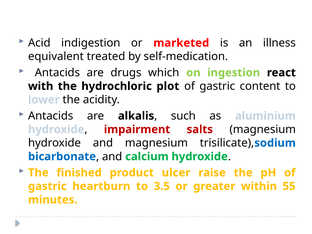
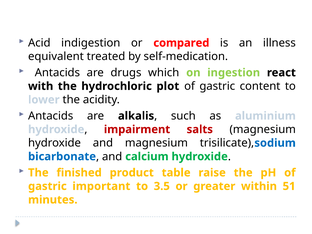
marketed: marketed -> compared (181, 43)
ulcer: ulcer -> table (176, 173)
heartburn: heartburn -> important (101, 186)
55: 55 -> 51 (289, 186)
